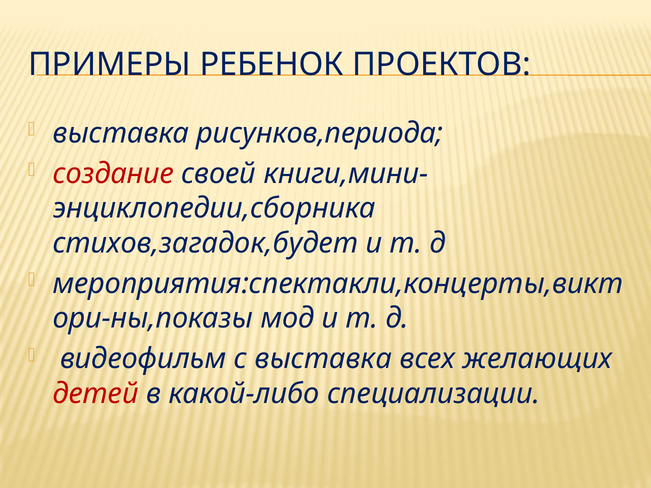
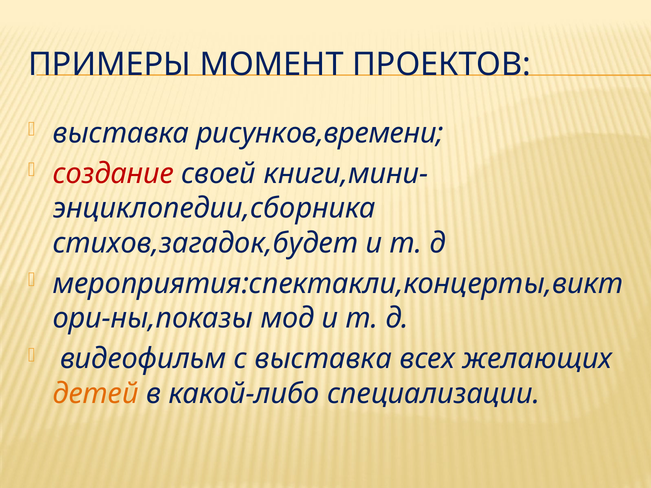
РЕБЕНОК: РЕБЕНОК -> МОМЕНТ (272, 65)
рисунков,периода: рисунков,периода -> рисунков,времени (320, 133)
детей colour: red -> orange (96, 394)
